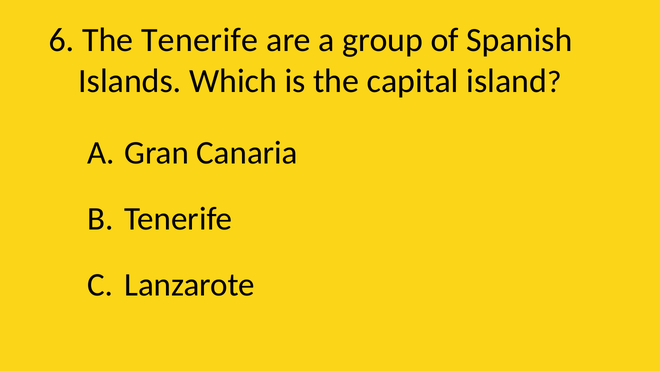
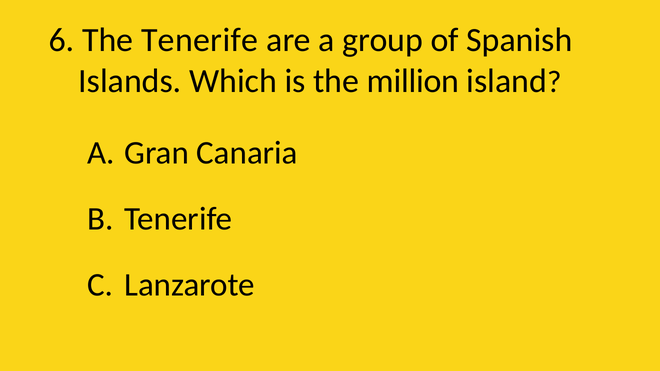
capital: capital -> million (413, 81)
